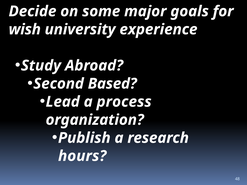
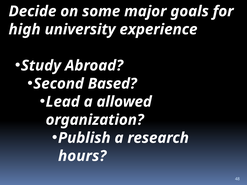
wish: wish -> high (25, 29)
process: process -> allowed (124, 102)
